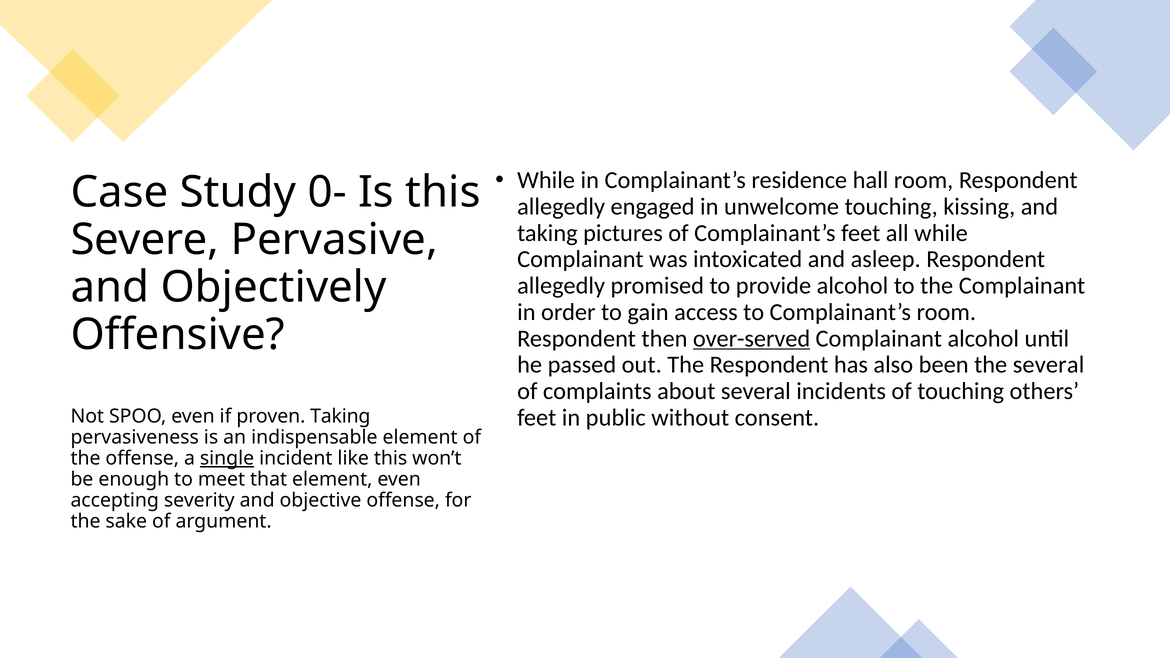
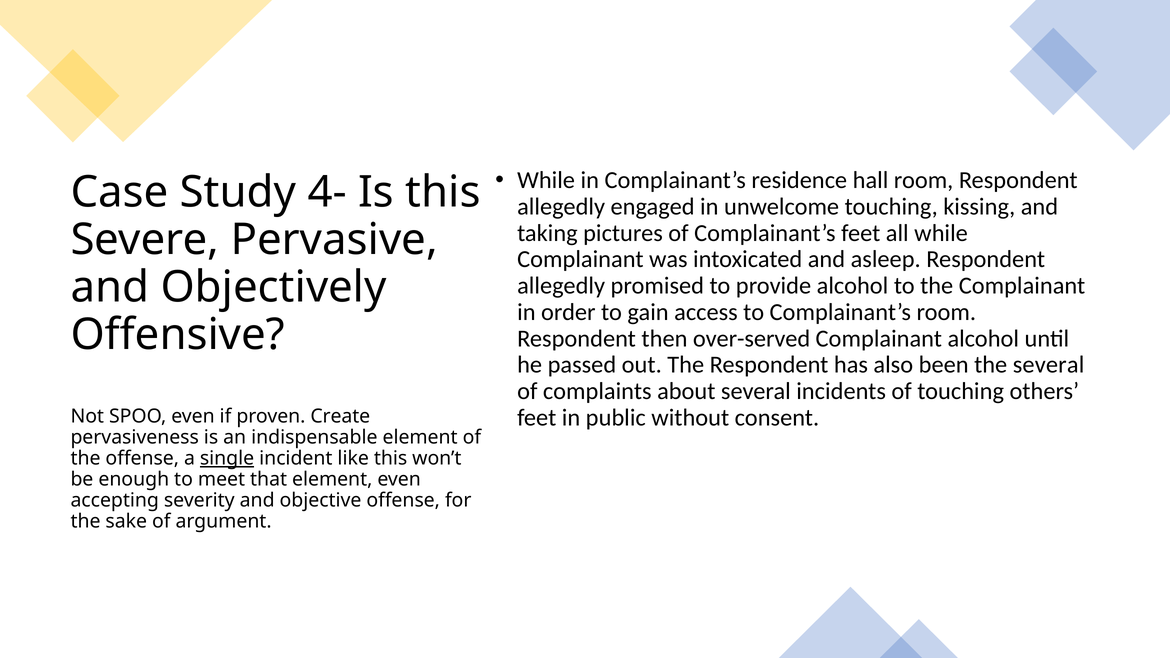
0-: 0- -> 4- (327, 192)
over-served underline: present -> none (752, 339)
proven Taking: Taking -> Create (340, 416)
